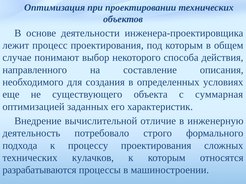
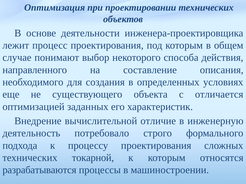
суммарная: суммарная -> отличается (219, 95)
кулачков: кулачков -> токарной (93, 158)
